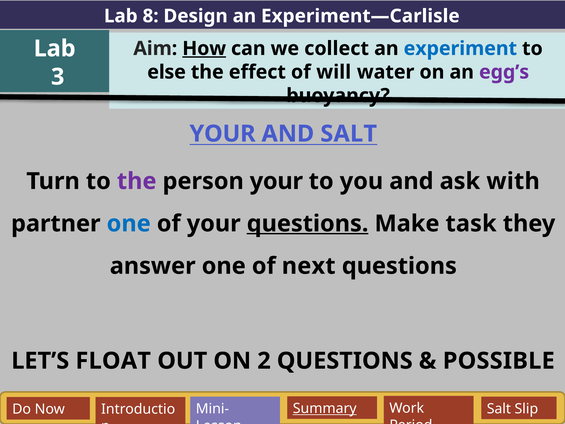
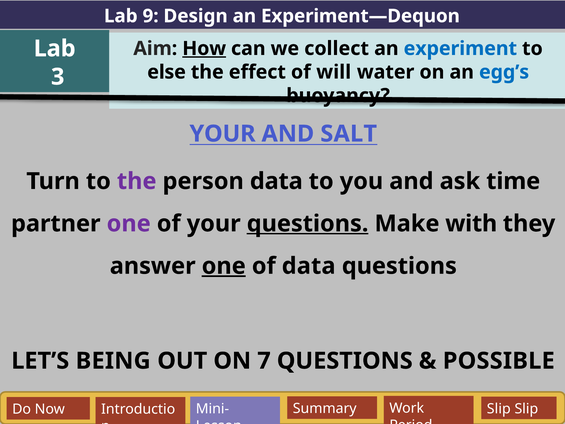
8: 8 -> 9 (151, 16)
Experiment—Carlisle: Experiment—Carlisle -> Experiment—Dequon (360, 16)
egg’s colour: purple -> blue (504, 72)
person your: your -> data (276, 181)
with: with -> time (513, 181)
one colour: blue -> purple (129, 223)
task: task -> with (471, 223)
one underline: none -> present (224, 266)
of next: next -> data (309, 266)
FLOAT: FLOAT -> BEING (113, 361)
2: 2 -> 7 (264, 361)
Summary underline: present -> none (325, 408)
Salt: Salt -> Slip (499, 409)
